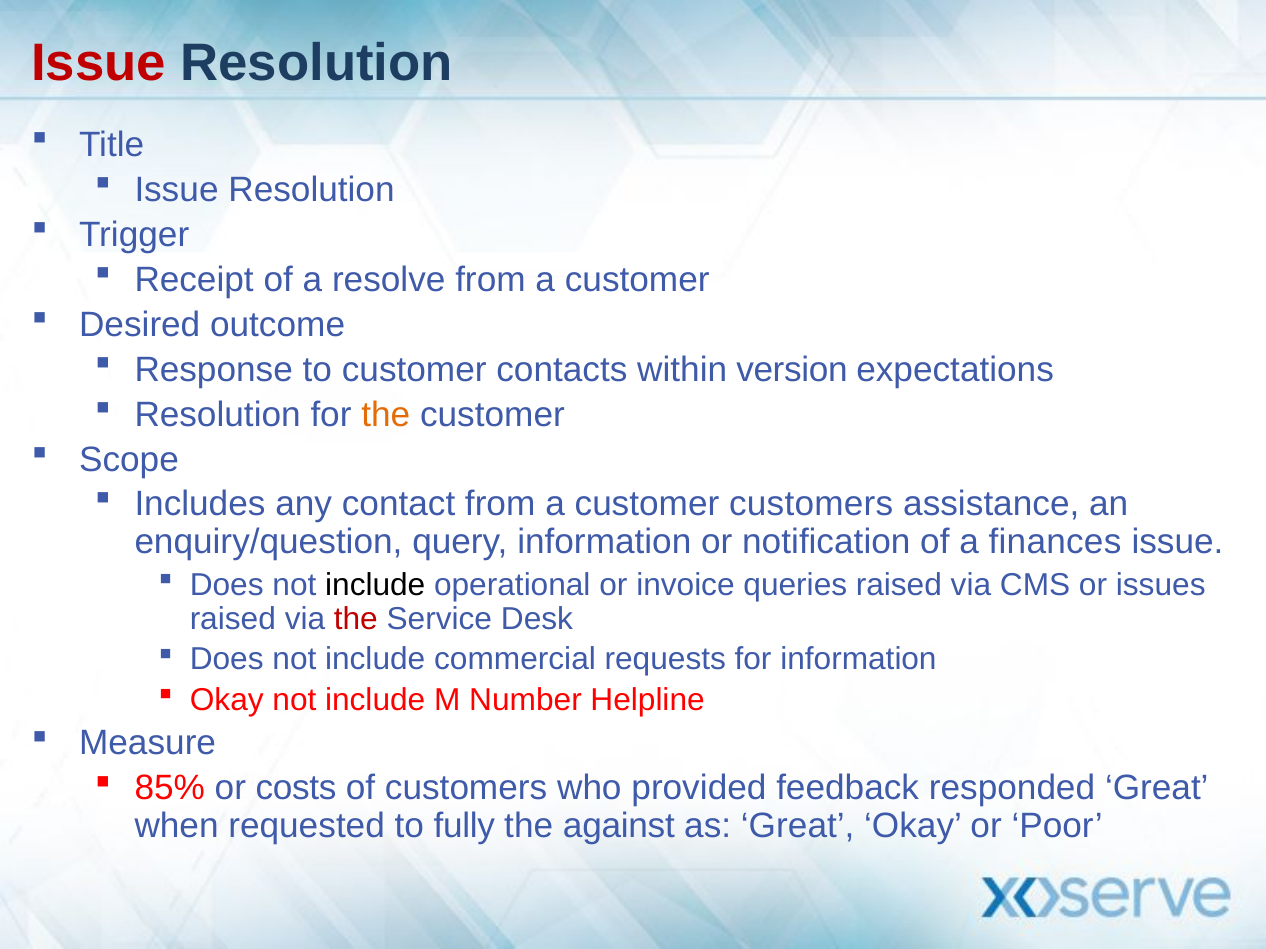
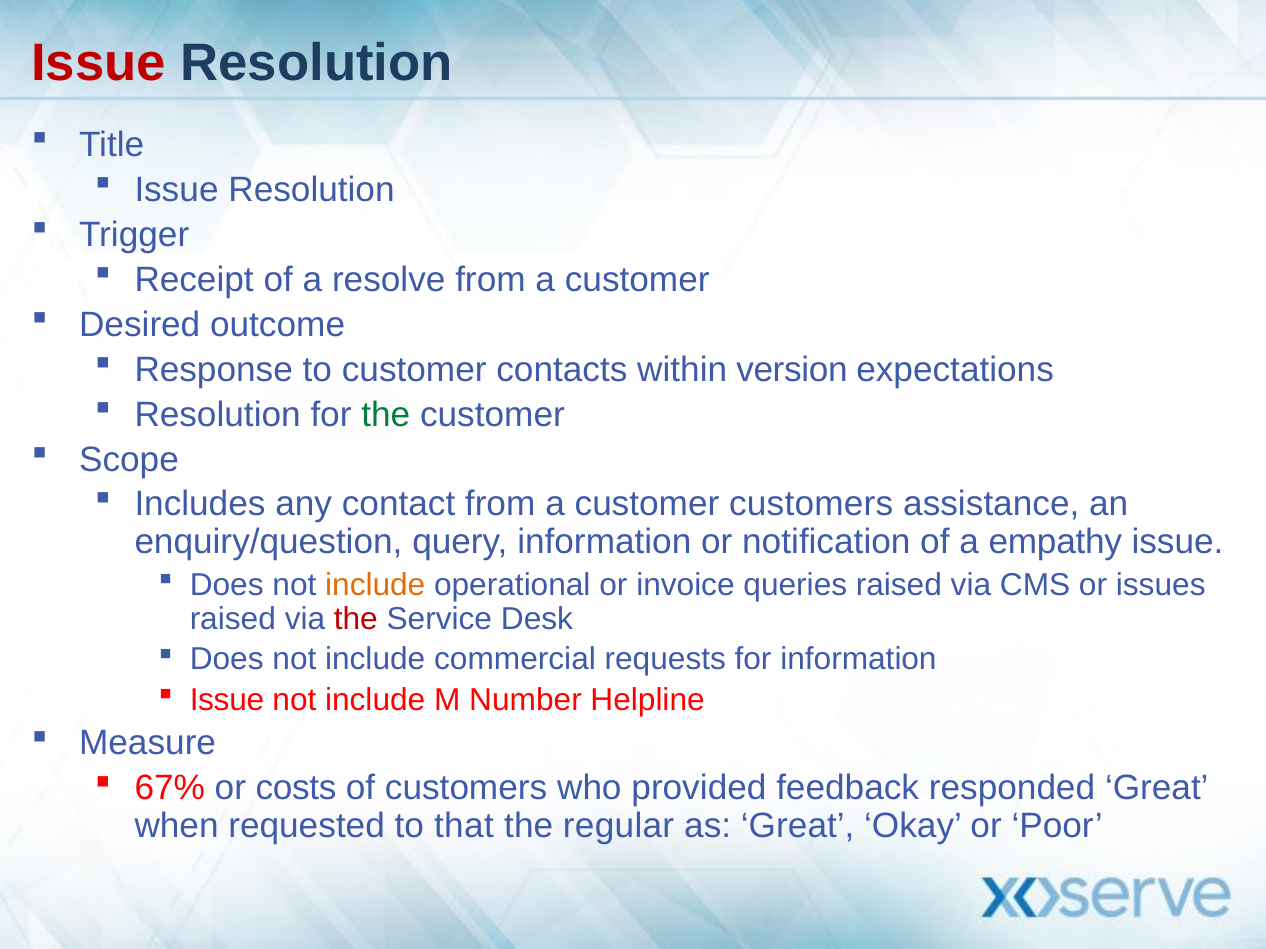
the colour: orange -> green (386, 415)
finances: finances -> empathy (1055, 543)
include colour: black -> orange (375, 585)
Okay: Okay -> Issue (227, 700)
85%: 85% -> 67% (170, 788)
fully: fully -> that (464, 826)
against: against -> regular (619, 826)
